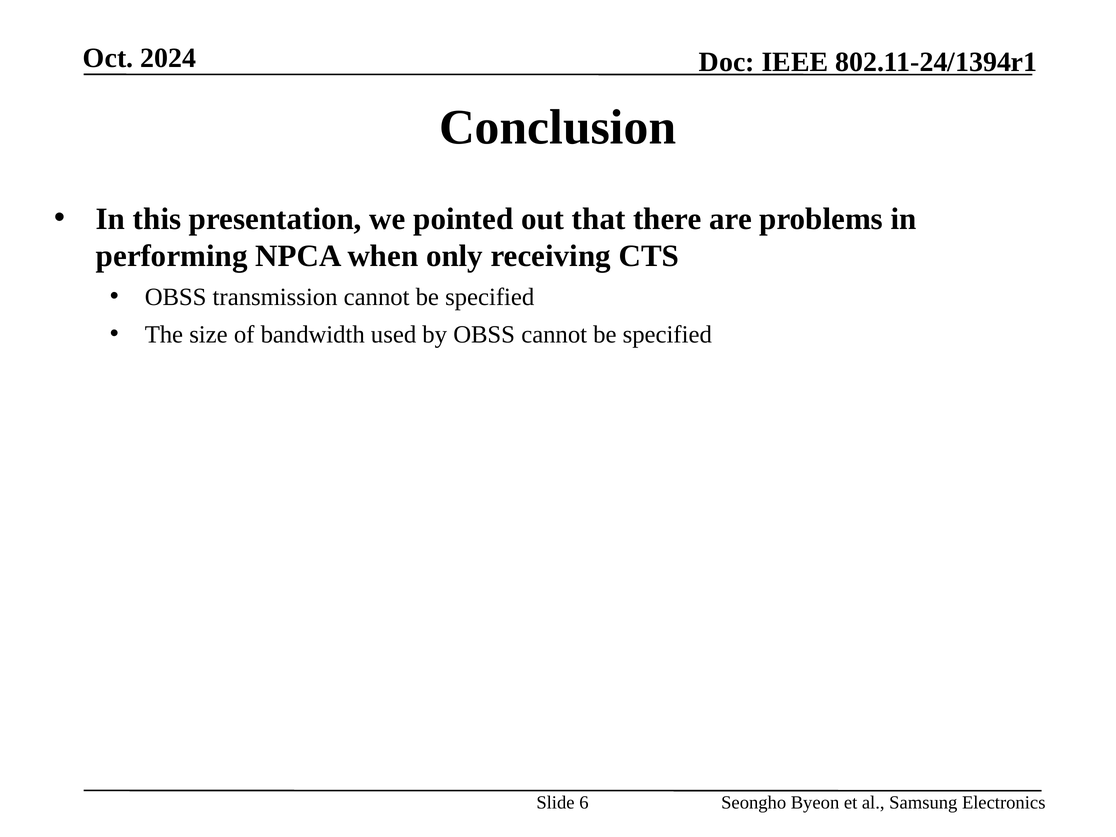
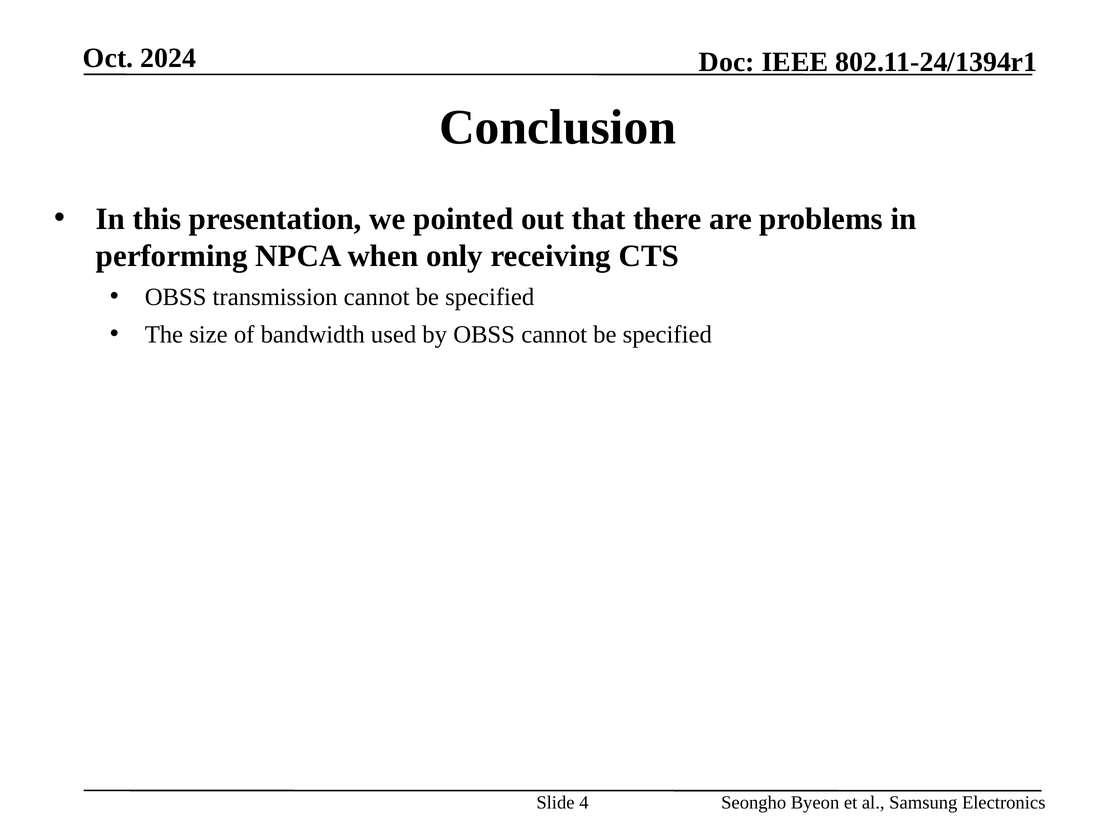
6: 6 -> 4 (584, 803)
